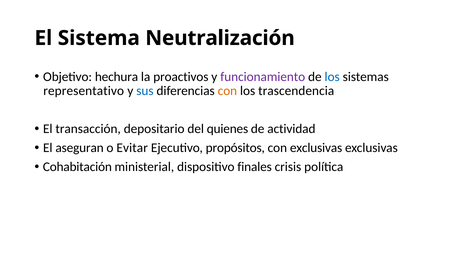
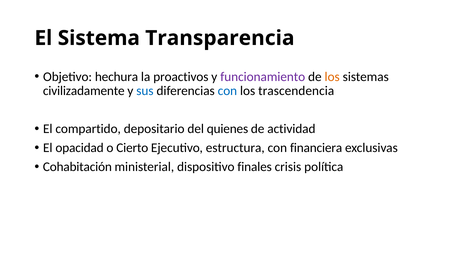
Neutralización: Neutralización -> Transparencia (220, 38)
los colour: blue -> orange (332, 77)
representativo: representativo -> civilizadamente (84, 91)
con colour: orange -> blue (227, 91)
transacción: transacción -> compartido (88, 129)
aseguran: aseguran -> opacidad (80, 148)
Evitar: Evitar -> Cierto (132, 148)
propósitos: propósitos -> estructura (235, 148)
con exclusivas: exclusivas -> financiera (316, 148)
